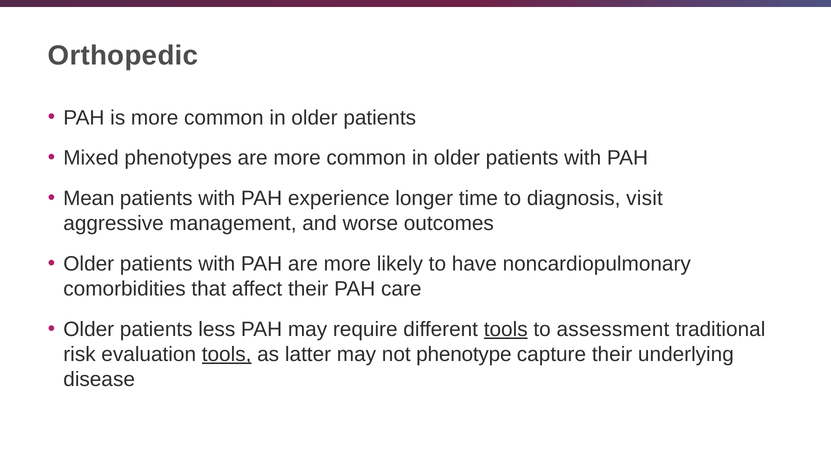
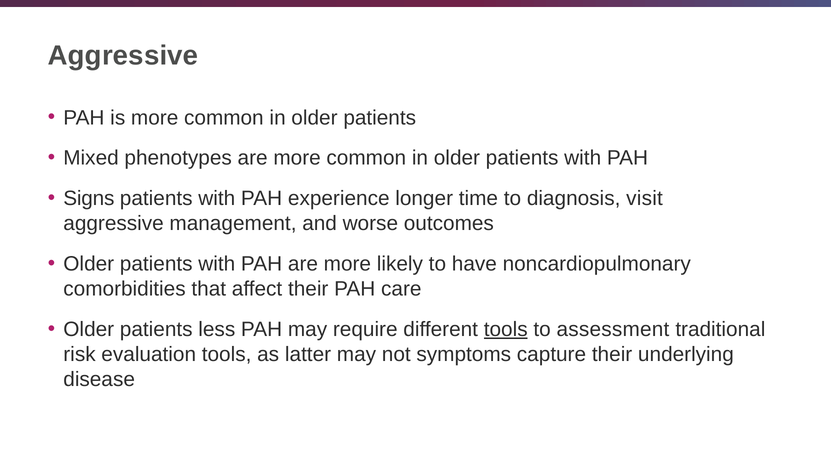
Orthopedic: Orthopedic -> Aggressive (123, 56)
Mean: Mean -> Signs (89, 199)
tools underline: present -> none (227, 355)
phenotype: phenotype -> symptoms (464, 355)
